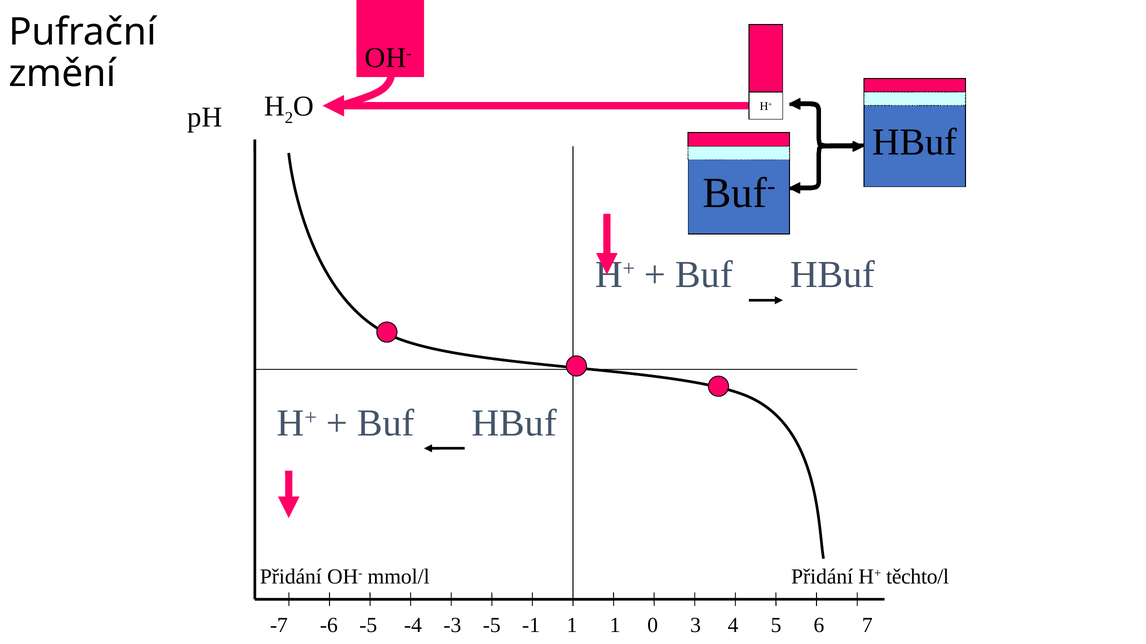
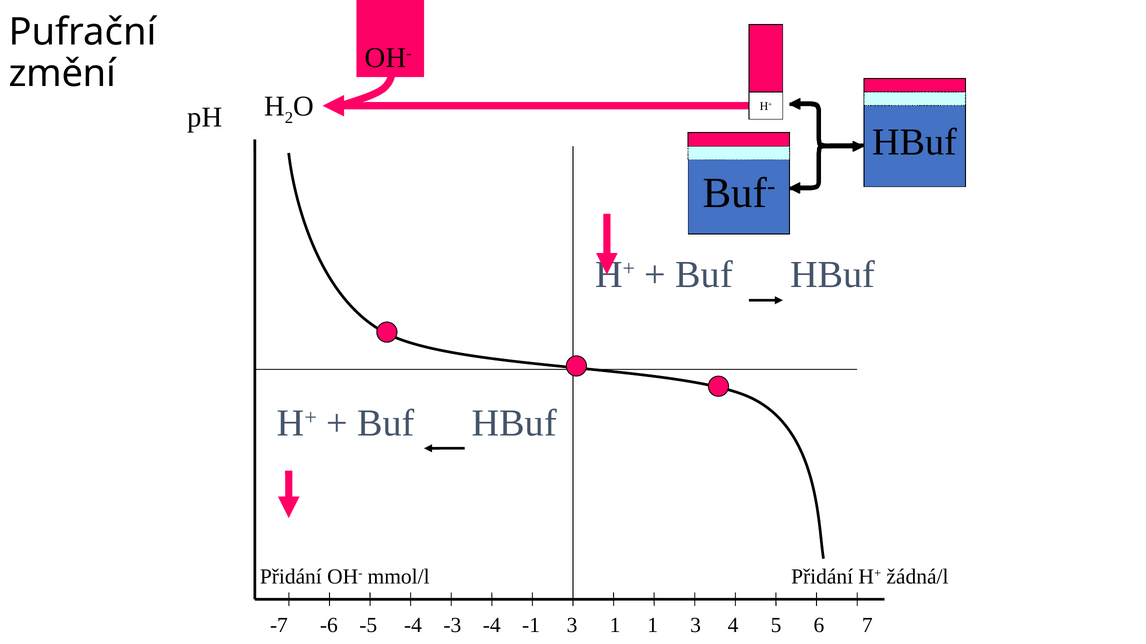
těchto/l: těchto/l -> žádná/l (917, 577)
-3 -5: -5 -> -4 (492, 626)
-1 1: 1 -> 3 (572, 626)
1 0: 0 -> 1 (653, 626)
